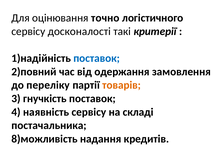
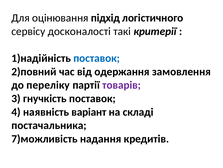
точно: точно -> підхід (105, 18)
товарів colour: orange -> purple (122, 85)
наявність сервісу: сервісу -> варіант (89, 112)
8)можливість: 8)можливість -> 7)можливість (45, 138)
